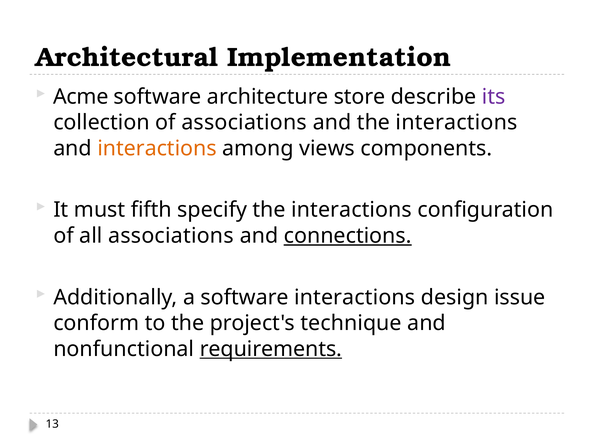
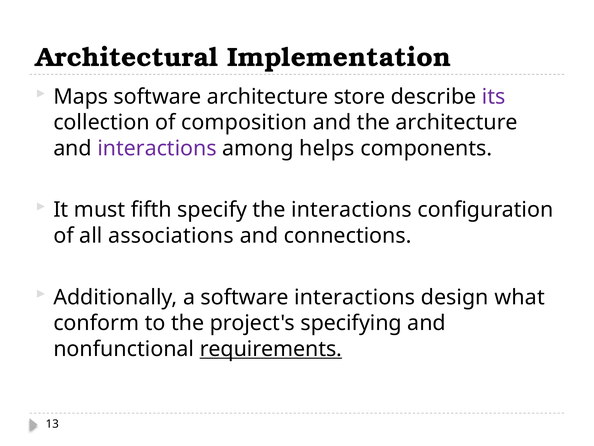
Acme: Acme -> Maps (81, 97)
of associations: associations -> composition (244, 122)
and the interactions: interactions -> architecture (457, 122)
interactions colour: orange -> purple (157, 148)
views: views -> helps (327, 148)
connections underline: present -> none (348, 235)
issue: issue -> what (520, 297)
technique: technique -> specifying (351, 323)
